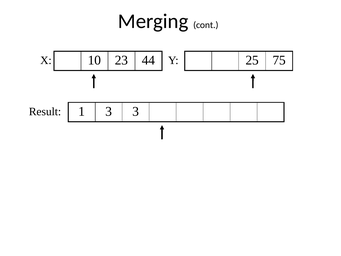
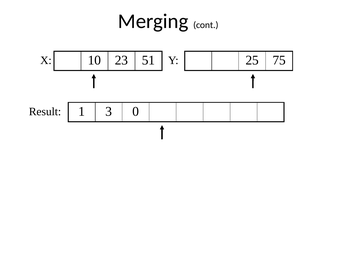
44: 44 -> 51 (148, 60)
3 3: 3 -> 0 (136, 111)
